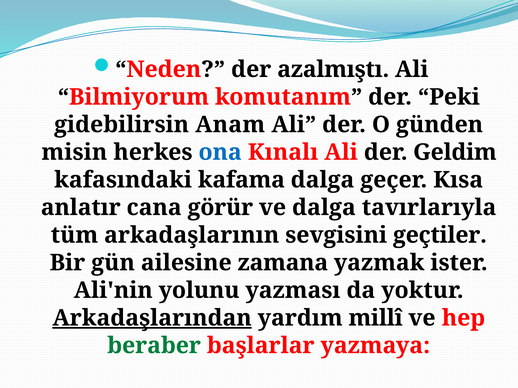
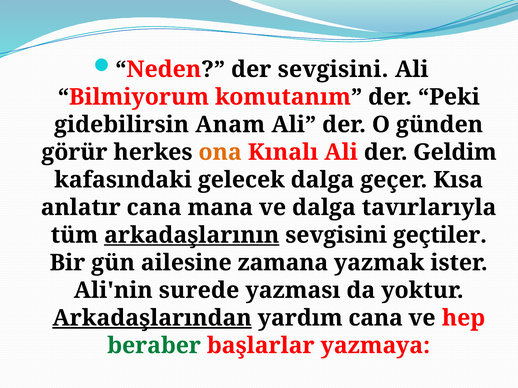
der azalmıştı: azalmıştı -> sevgisini (333, 69)
misin: misin -> görür (74, 152)
ona colour: blue -> orange (220, 152)
kafama: kafama -> gelecek (241, 180)
görür: görür -> mana (220, 208)
arkadaşlarının underline: none -> present (192, 235)
yolunu: yolunu -> surede (199, 291)
yardım millî: millî -> cana (376, 318)
